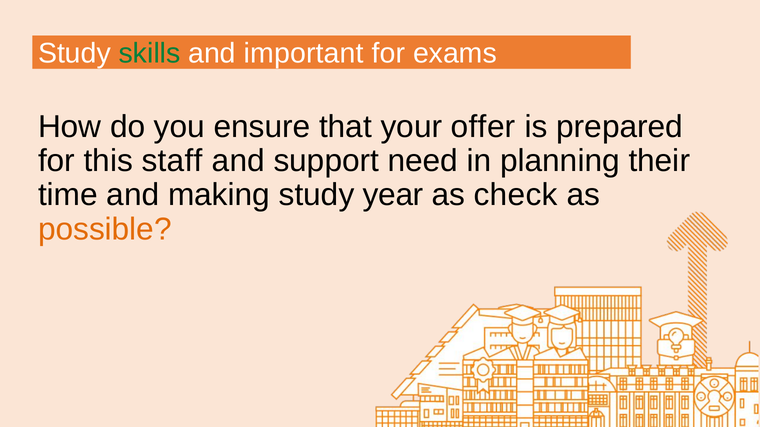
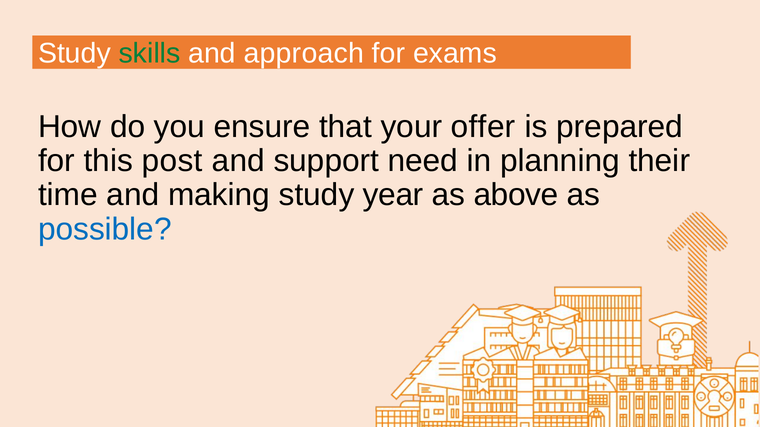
important: important -> approach (304, 54)
staff: staff -> post (172, 161)
check: check -> above (516, 195)
possible colour: orange -> blue (105, 229)
